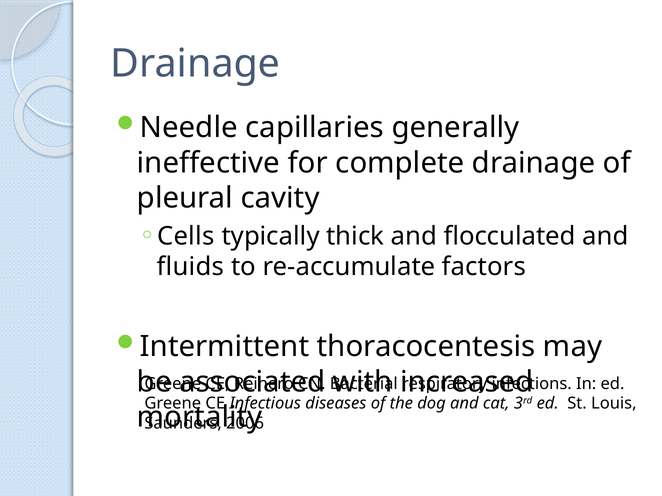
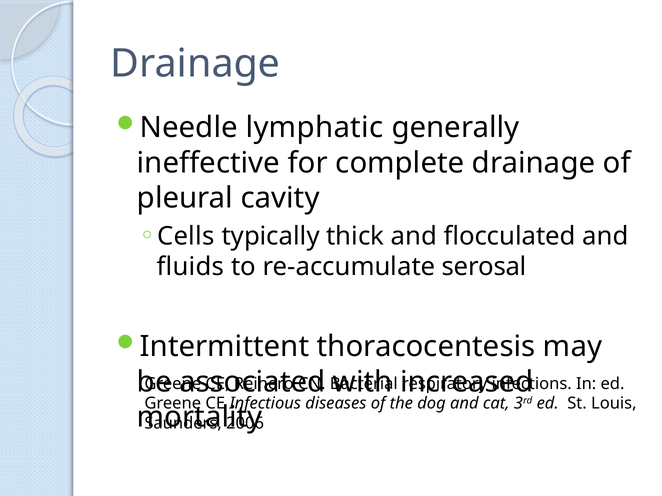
capillaries: capillaries -> lymphatic (314, 128)
factors: factors -> serosal (484, 267)
